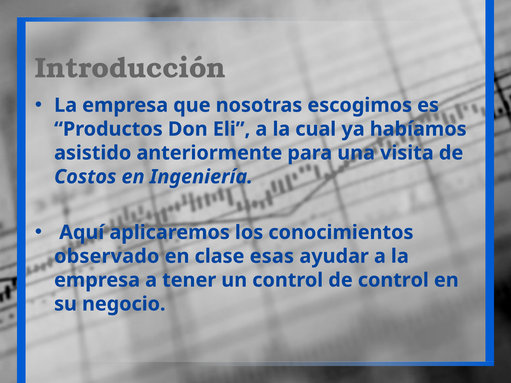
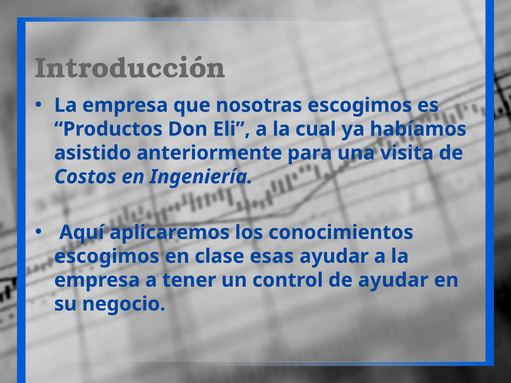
observado: observado -> escogimos (107, 256)
de control: control -> ayudar (393, 280)
